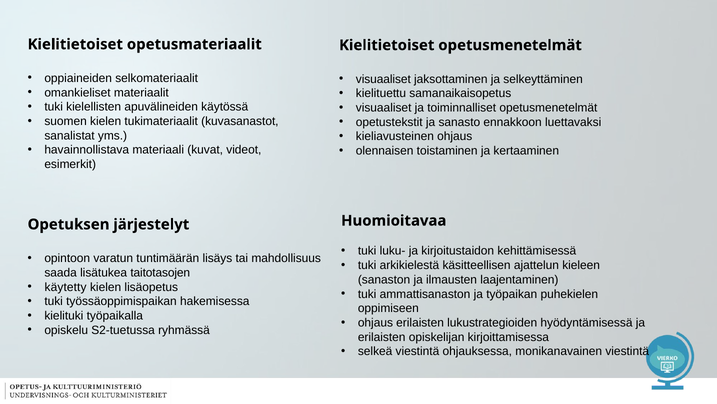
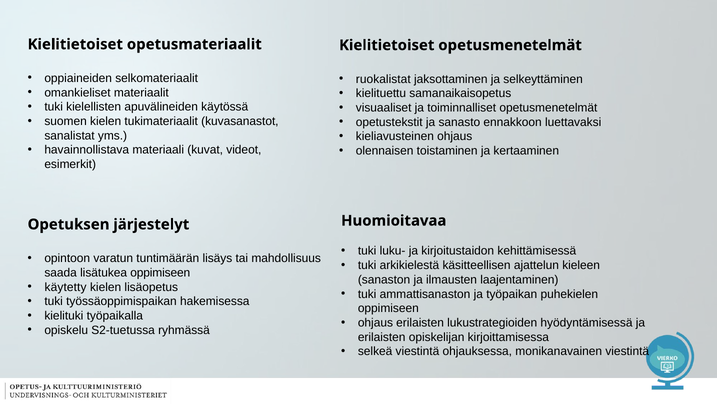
visuaaliset: visuaaliset -> ruokalistat (383, 79)
lisätukea taitotasojen: taitotasojen -> oppimiseen (160, 272)
